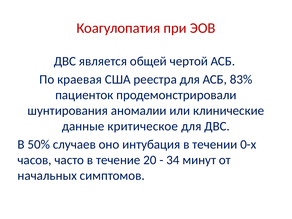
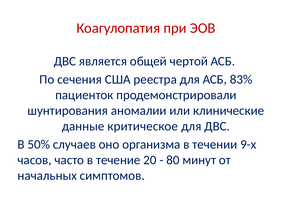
краевая: краевая -> сечения (80, 79)
интубация: интубация -> организма (151, 144)
0-х: 0-х -> 9-х (248, 144)
34: 34 -> 80 (173, 160)
